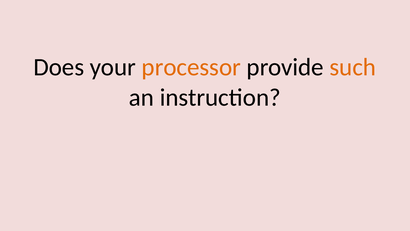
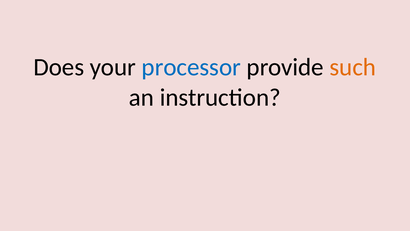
processor colour: orange -> blue (191, 67)
